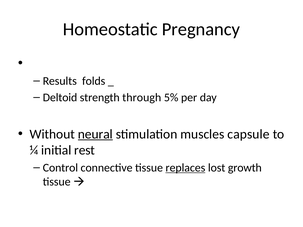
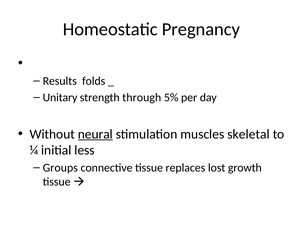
Deltoid: Deltoid -> Unitary (60, 97)
capsule: capsule -> skeletal (249, 134)
rest: rest -> less (85, 150)
Control: Control -> Groups (60, 168)
replaces underline: present -> none (185, 168)
